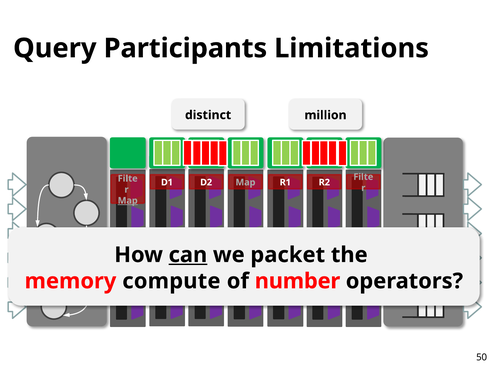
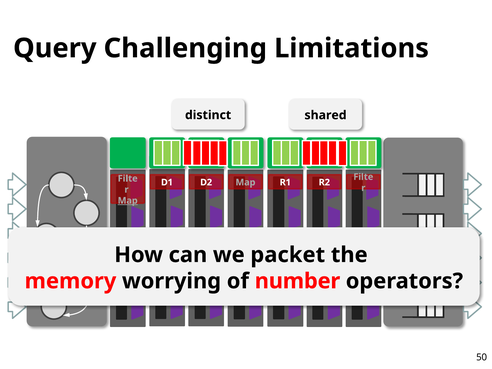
Participants: Participants -> Challenging (185, 48)
million: million -> shared (325, 115)
can underline: present -> none (188, 255)
compute: compute -> worrying (172, 281)
